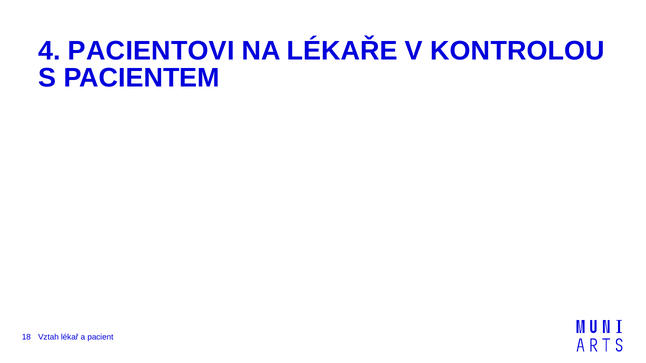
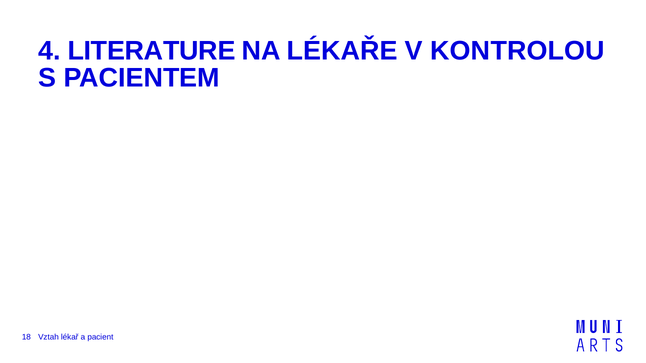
PACIENTOVI: PACIENTOVI -> LITERATURE (152, 51)
